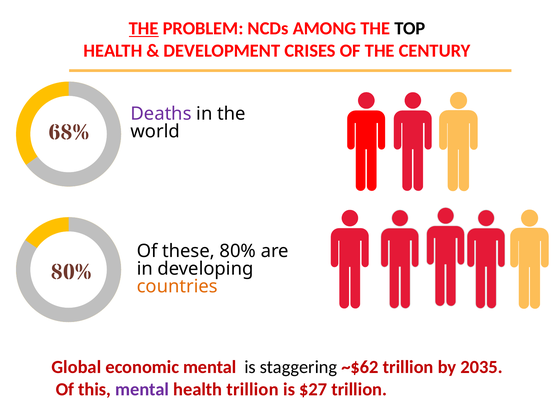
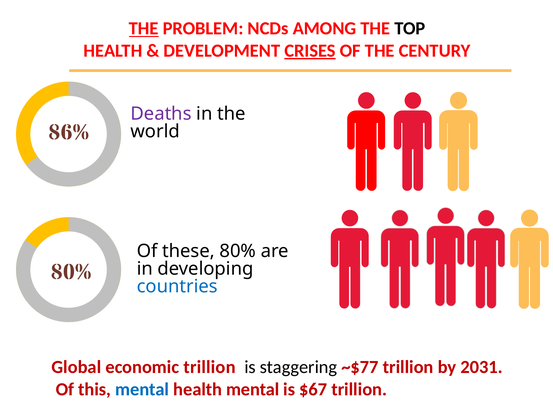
CRISES underline: none -> present (310, 51)
68%: 68% -> 86% (69, 132)
countries colour: orange -> blue (177, 286)
economic mental: mental -> trillion (210, 367)
~$62: ~$62 -> ~$77 (360, 367)
2035: 2035 -> 2031 (481, 367)
mental colour: purple -> blue (142, 389)
health trillion: trillion -> mental (253, 389)
$27: $27 -> $67 (313, 389)
